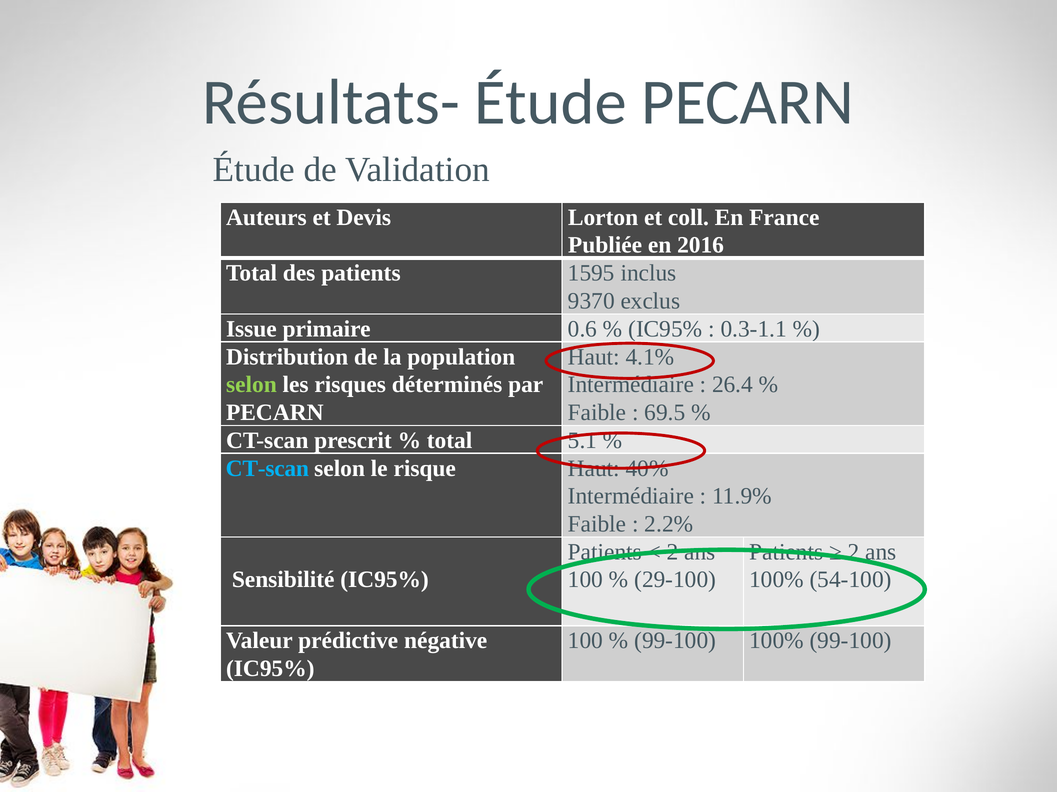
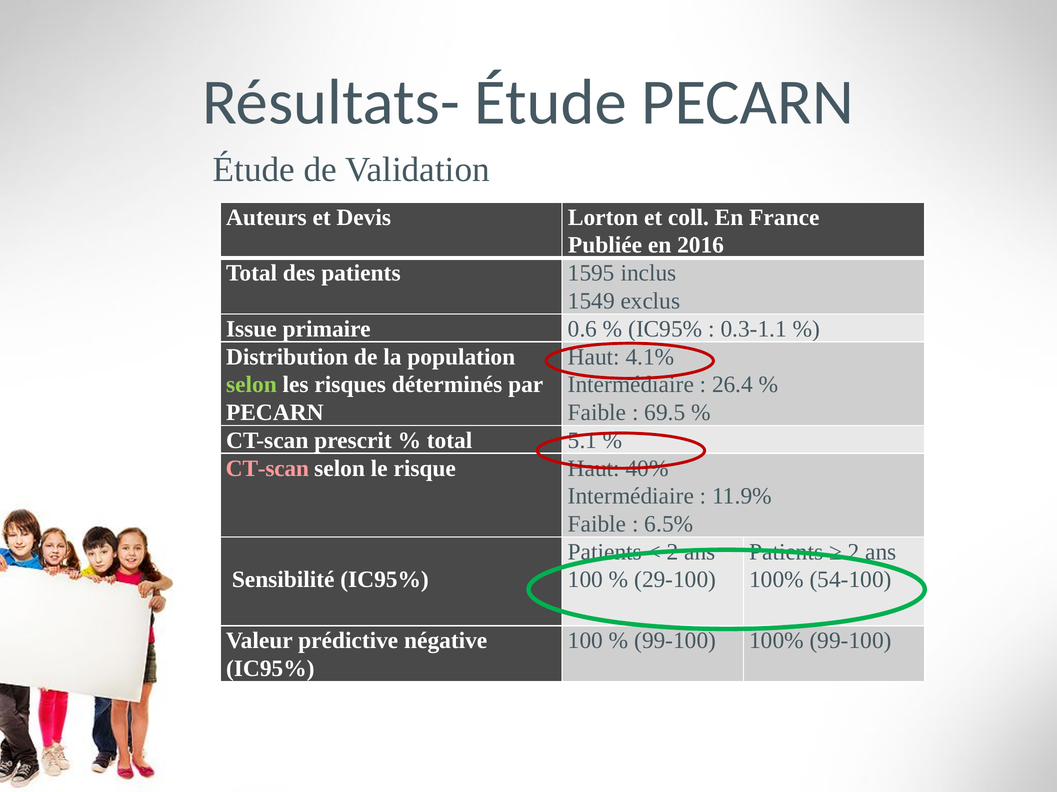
9370: 9370 -> 1549 (591, 301)
CT-scan colour: light blue -> pink (267, 469)
2.2%: 2.2% -> 6.5% (669, 524)
